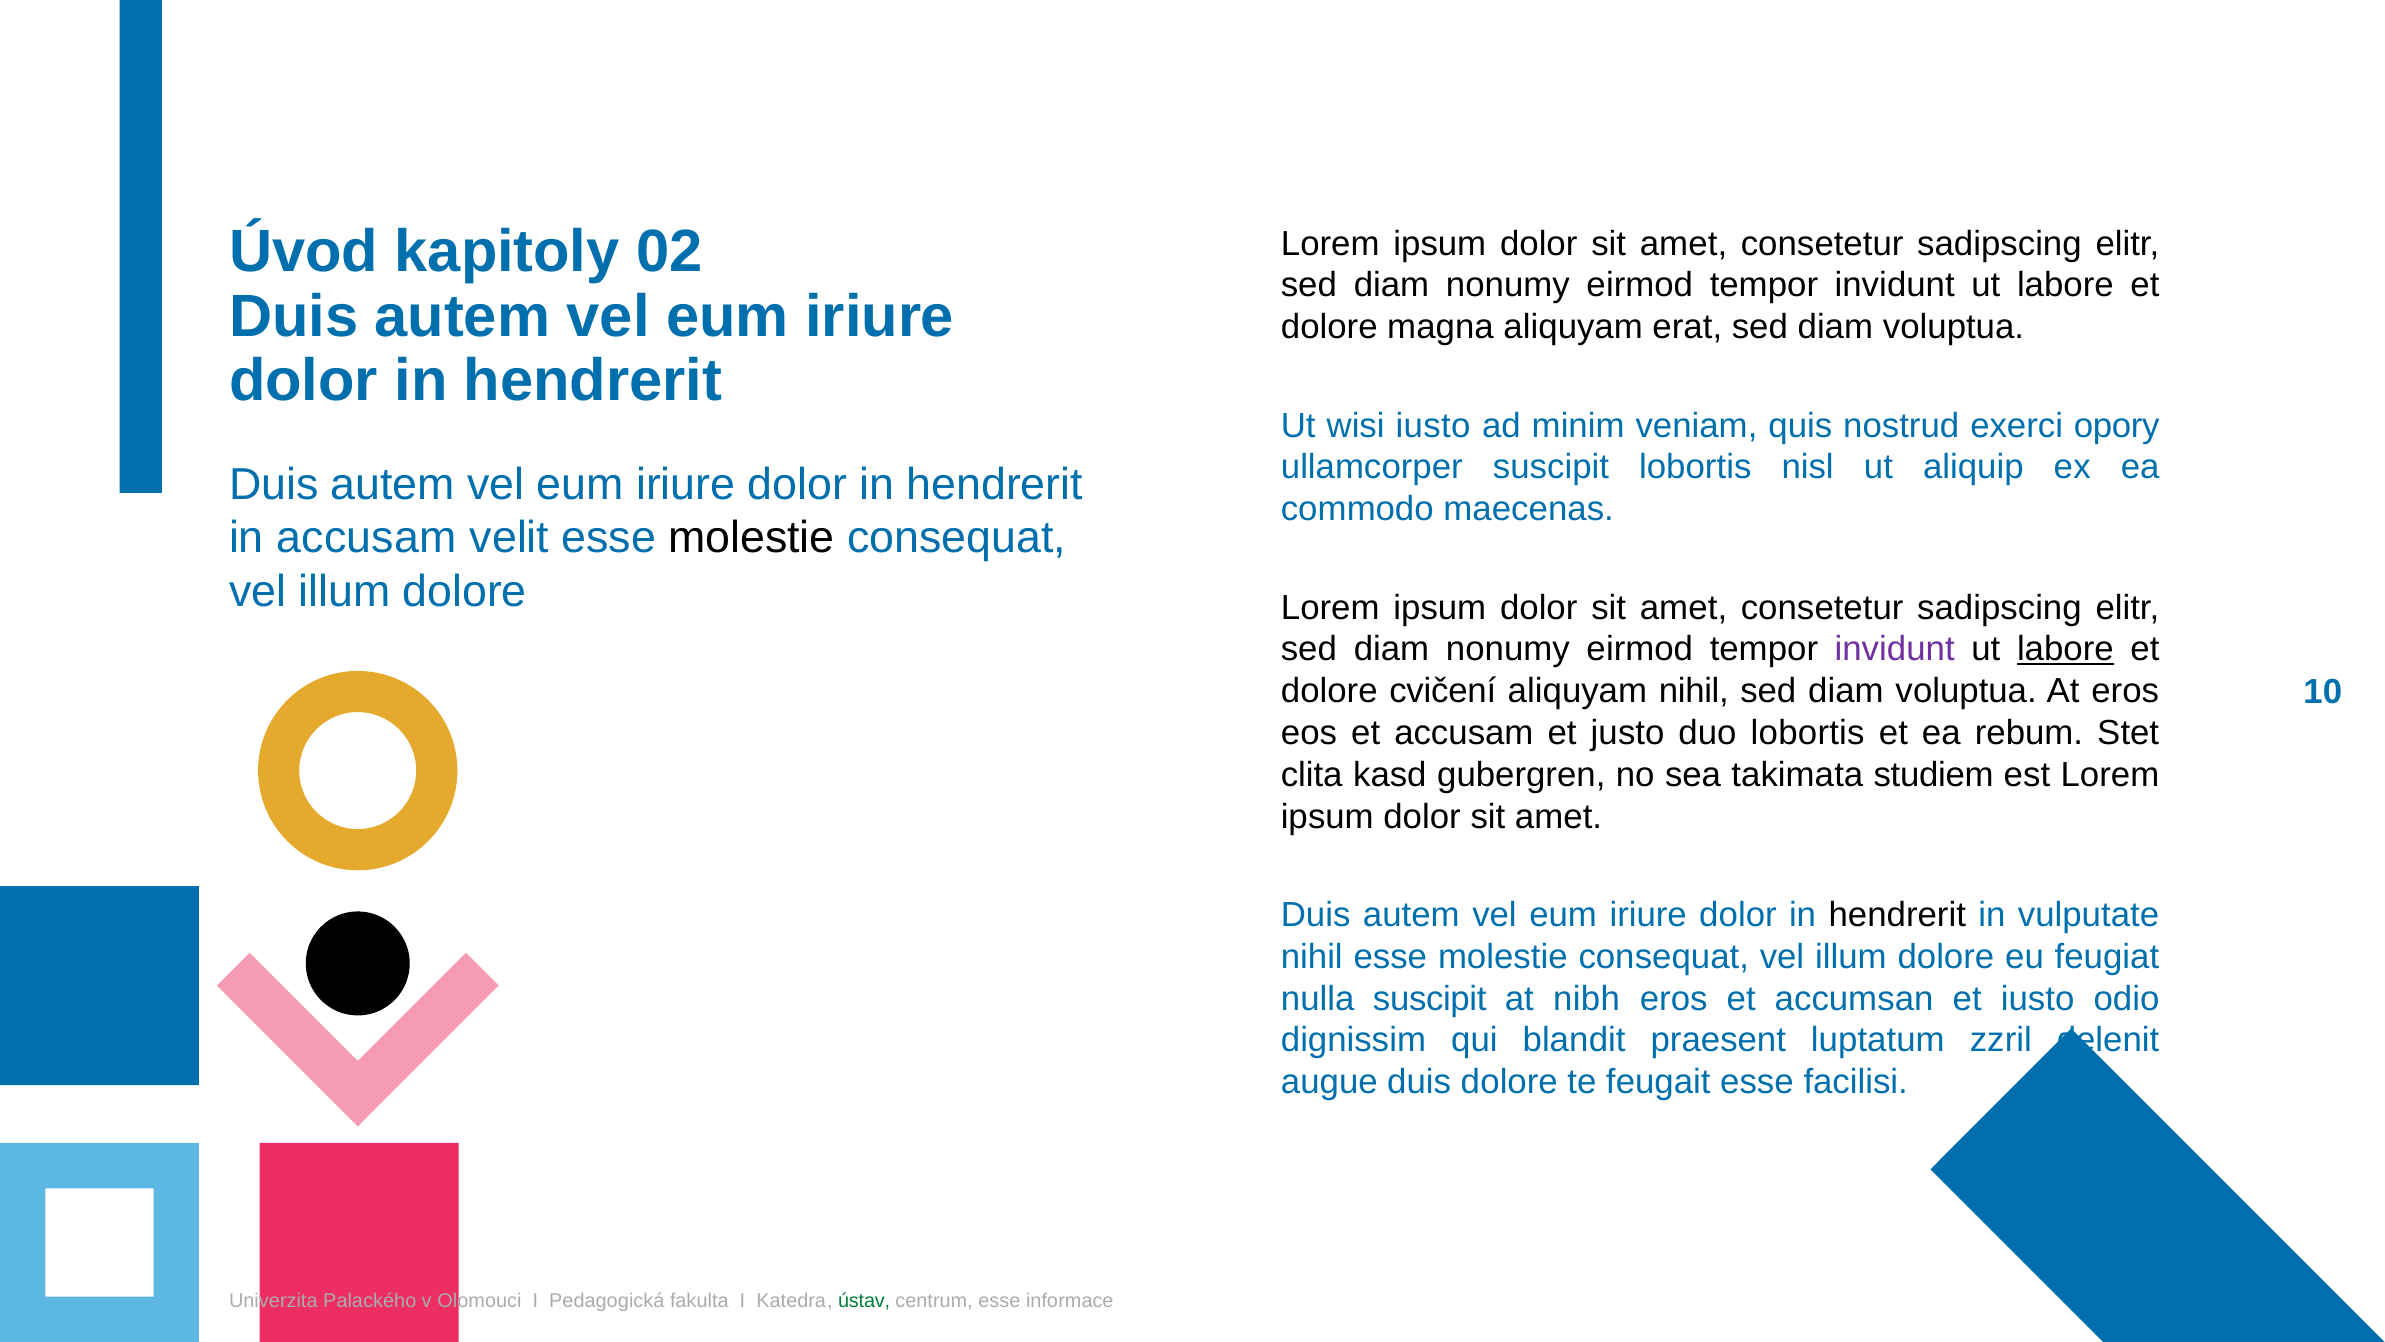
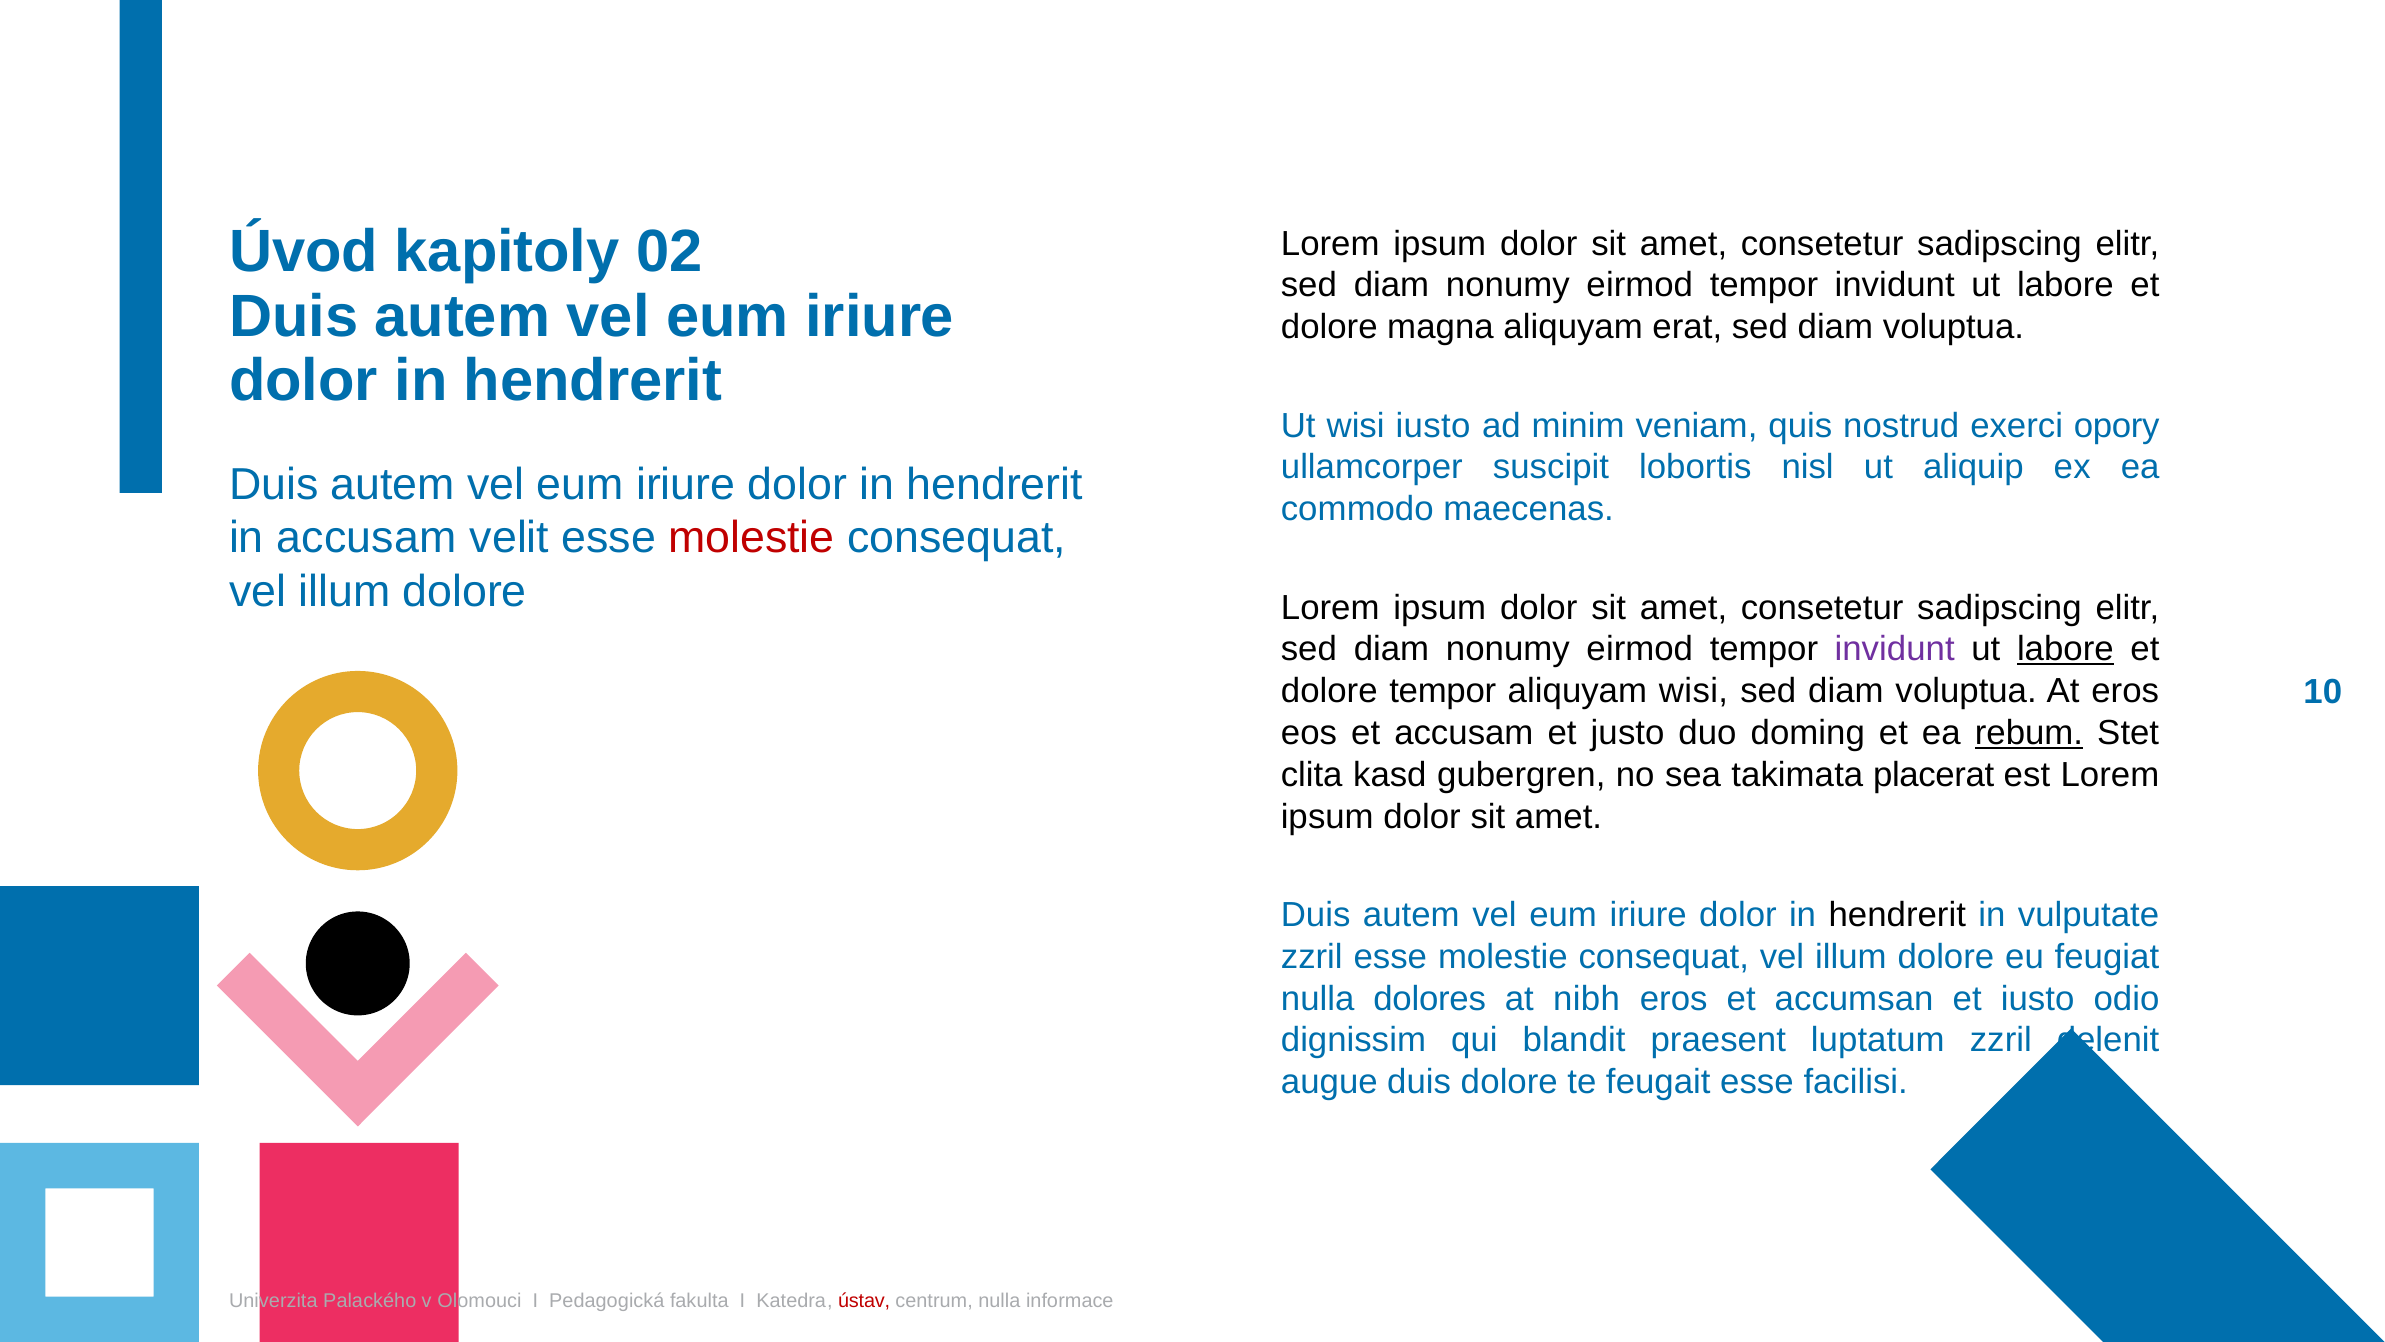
molestie colour: black -> red (752, 538)
dolore cvičení: cvičení -> tempor (1443, 691)
aliquyam nihil: nihil -> wisi (1693, 691)
duo lobortis: lobortis -> doming (1808, 733)
rebum underline: none -> present (2029, 733)
studiem: studiem -> placerat (1934, 775)
nihil: nihil -> zzril (1312, 956)
nulla suscipit: suscipit -> dolores (1430, 998)
ústav colour: green -> red (864, 1300)
centrum esse: esse -> nulla (999, 1300)
